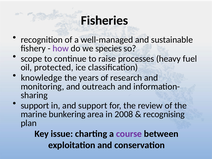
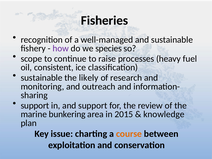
protected: protected -> consistent (54, 67)
knowledge: knowledge -> sustainable (42, 78)
years: years -> likely (89, 78)
2008: 2008 -> 2015 (124, 114)
recognising: recognising -> knowledge (164, 114)
course colour: purple -> orange (129, 134)
